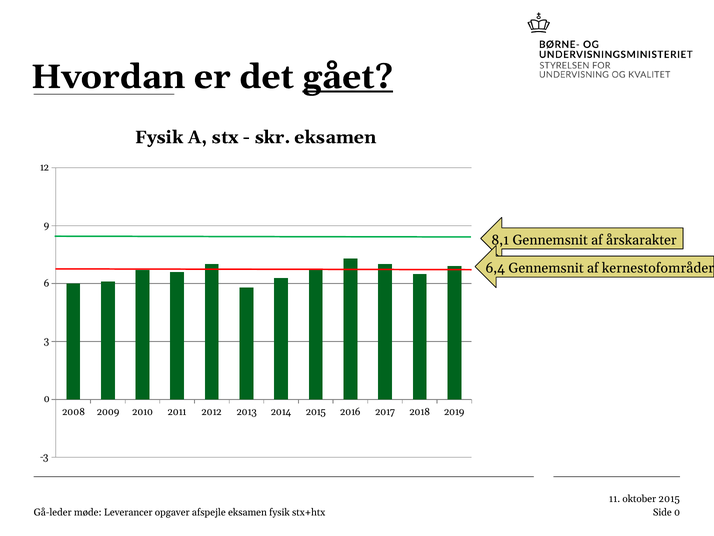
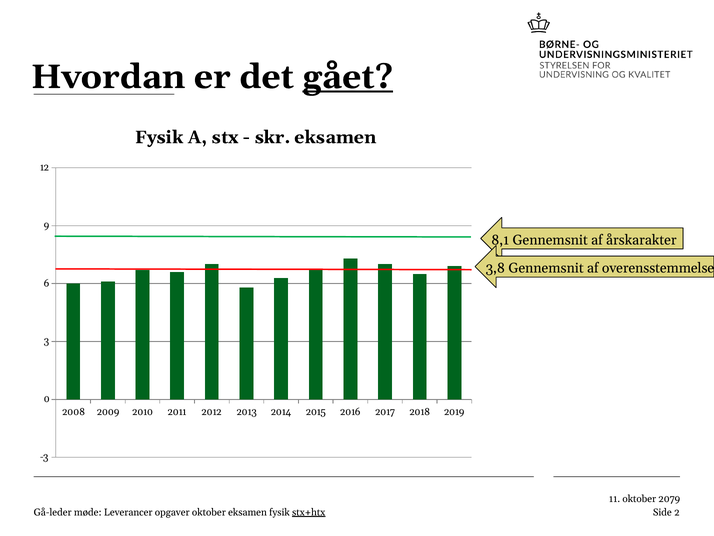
6,4: 6,4 -> 3,8 (495, 268)
kernestofområder: kernestofområder -> overensstemmelse (658, 268)
oktober 2015: 2015 -> 2079 (669, 499)
opgaver afspejle: afspejle -> oktober (209, 512)
stx+htx underline: none -> present (309, 512)
Side 0: 0 -> 2 (677, 512)
